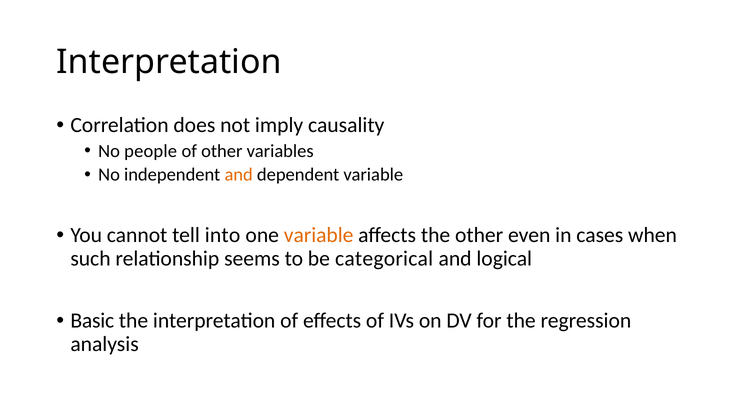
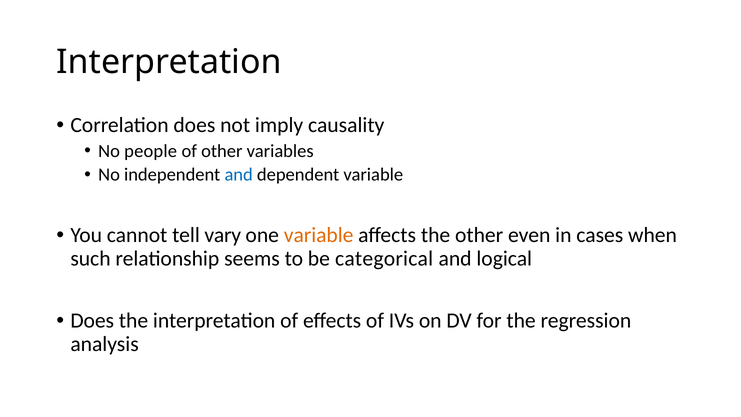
and colour: orange -> blue (239, 175)
into: into -> vary (223, 235)
Basic: Basic -> Does (92, 321)
